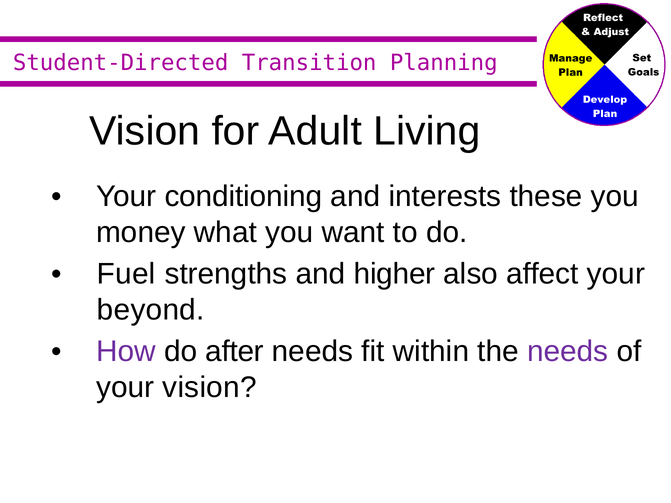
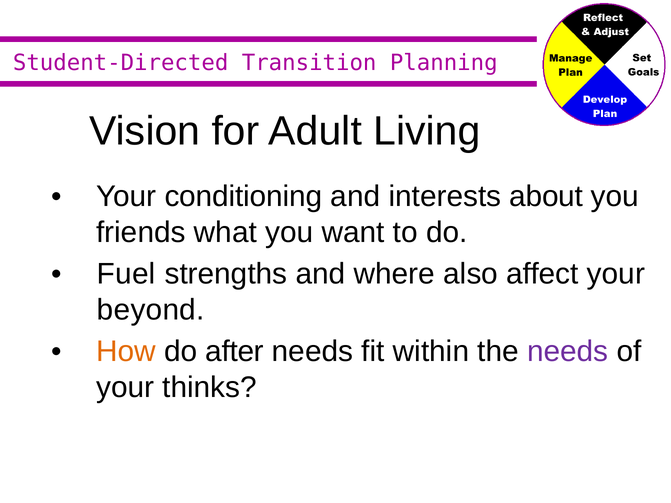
these: these -> about (546, 197)
money: money -> friends (141, 232)
higher: higher -> where (394, 274)
How colour: purple -> orange (126, 352)
your vision: vision -> thinks (210, 388)
